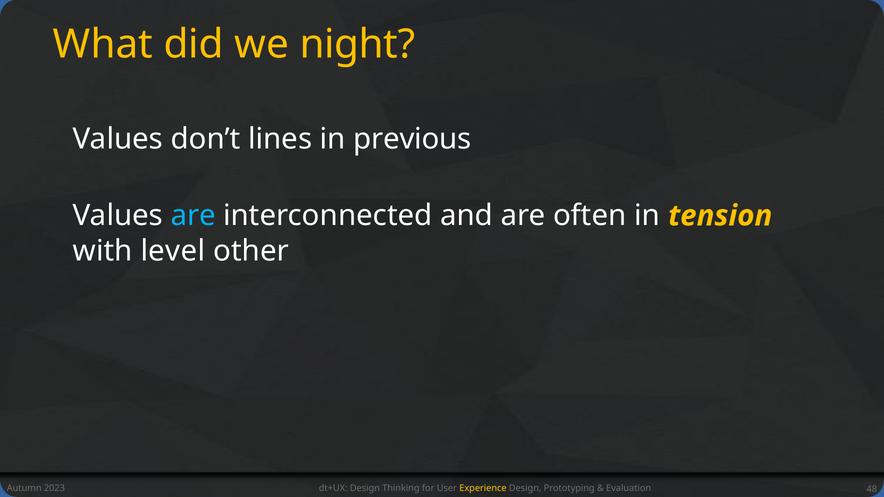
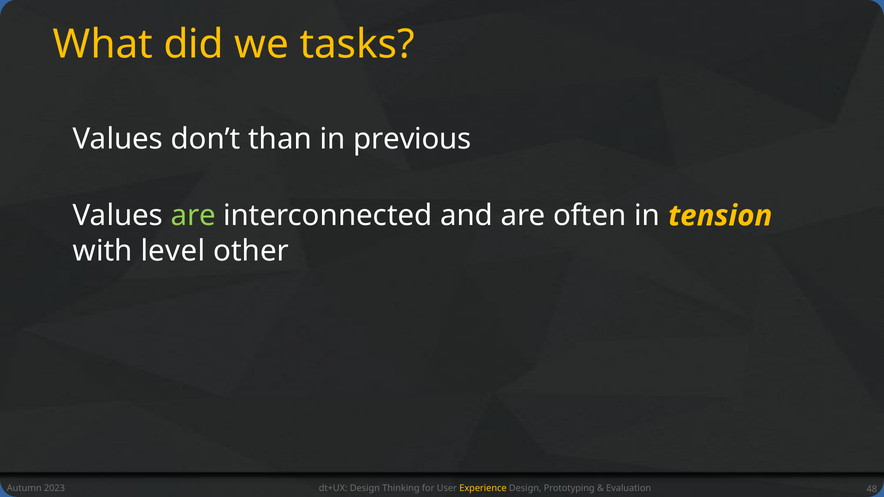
night: night -> tasks (357, 44)
lines: lines -> than (280, 139)
are colour: light blue -> light green (193, 216)
